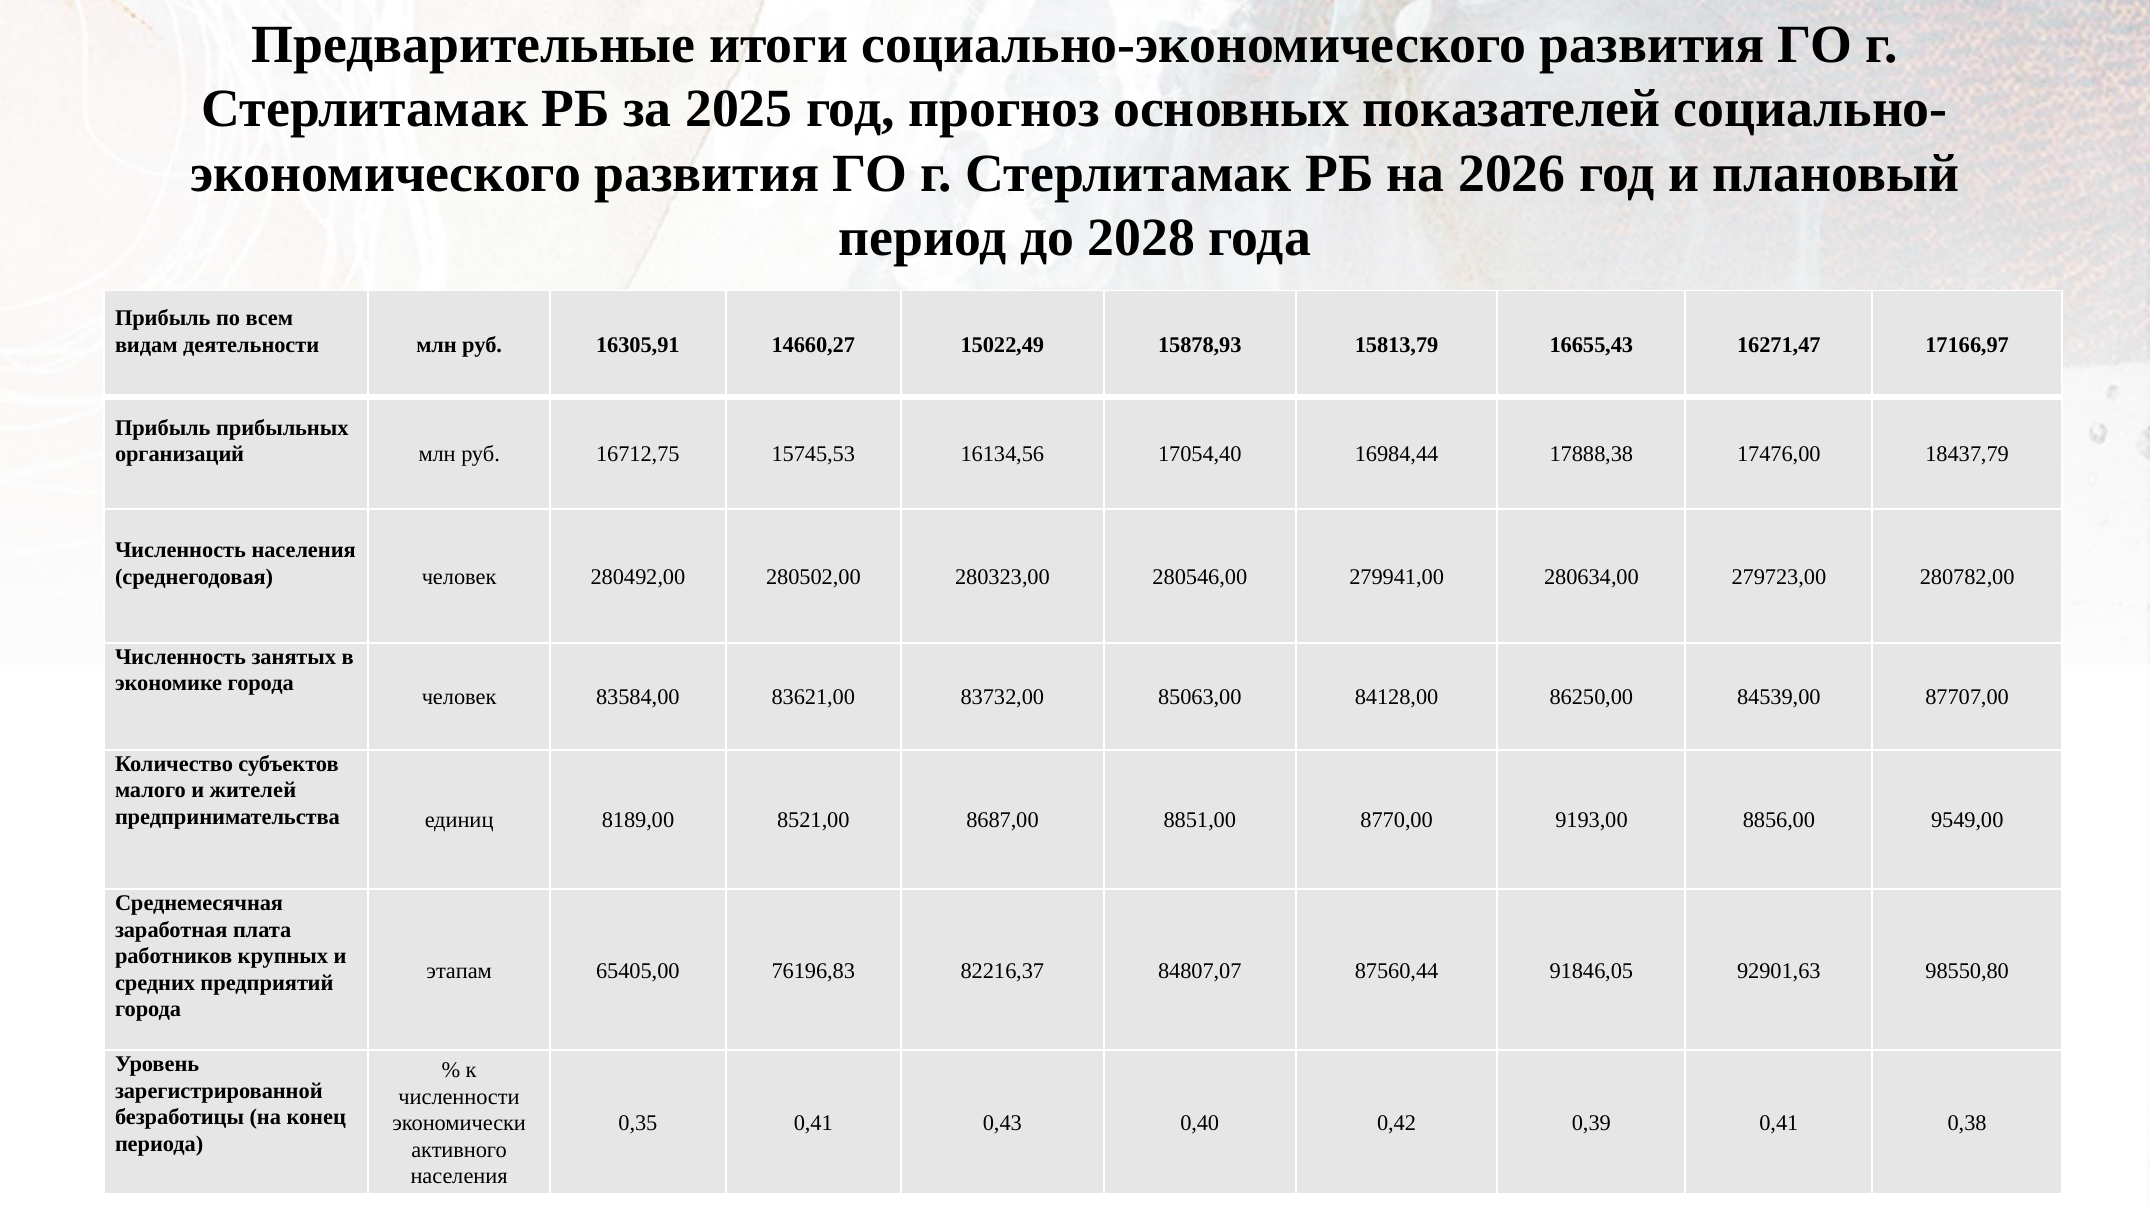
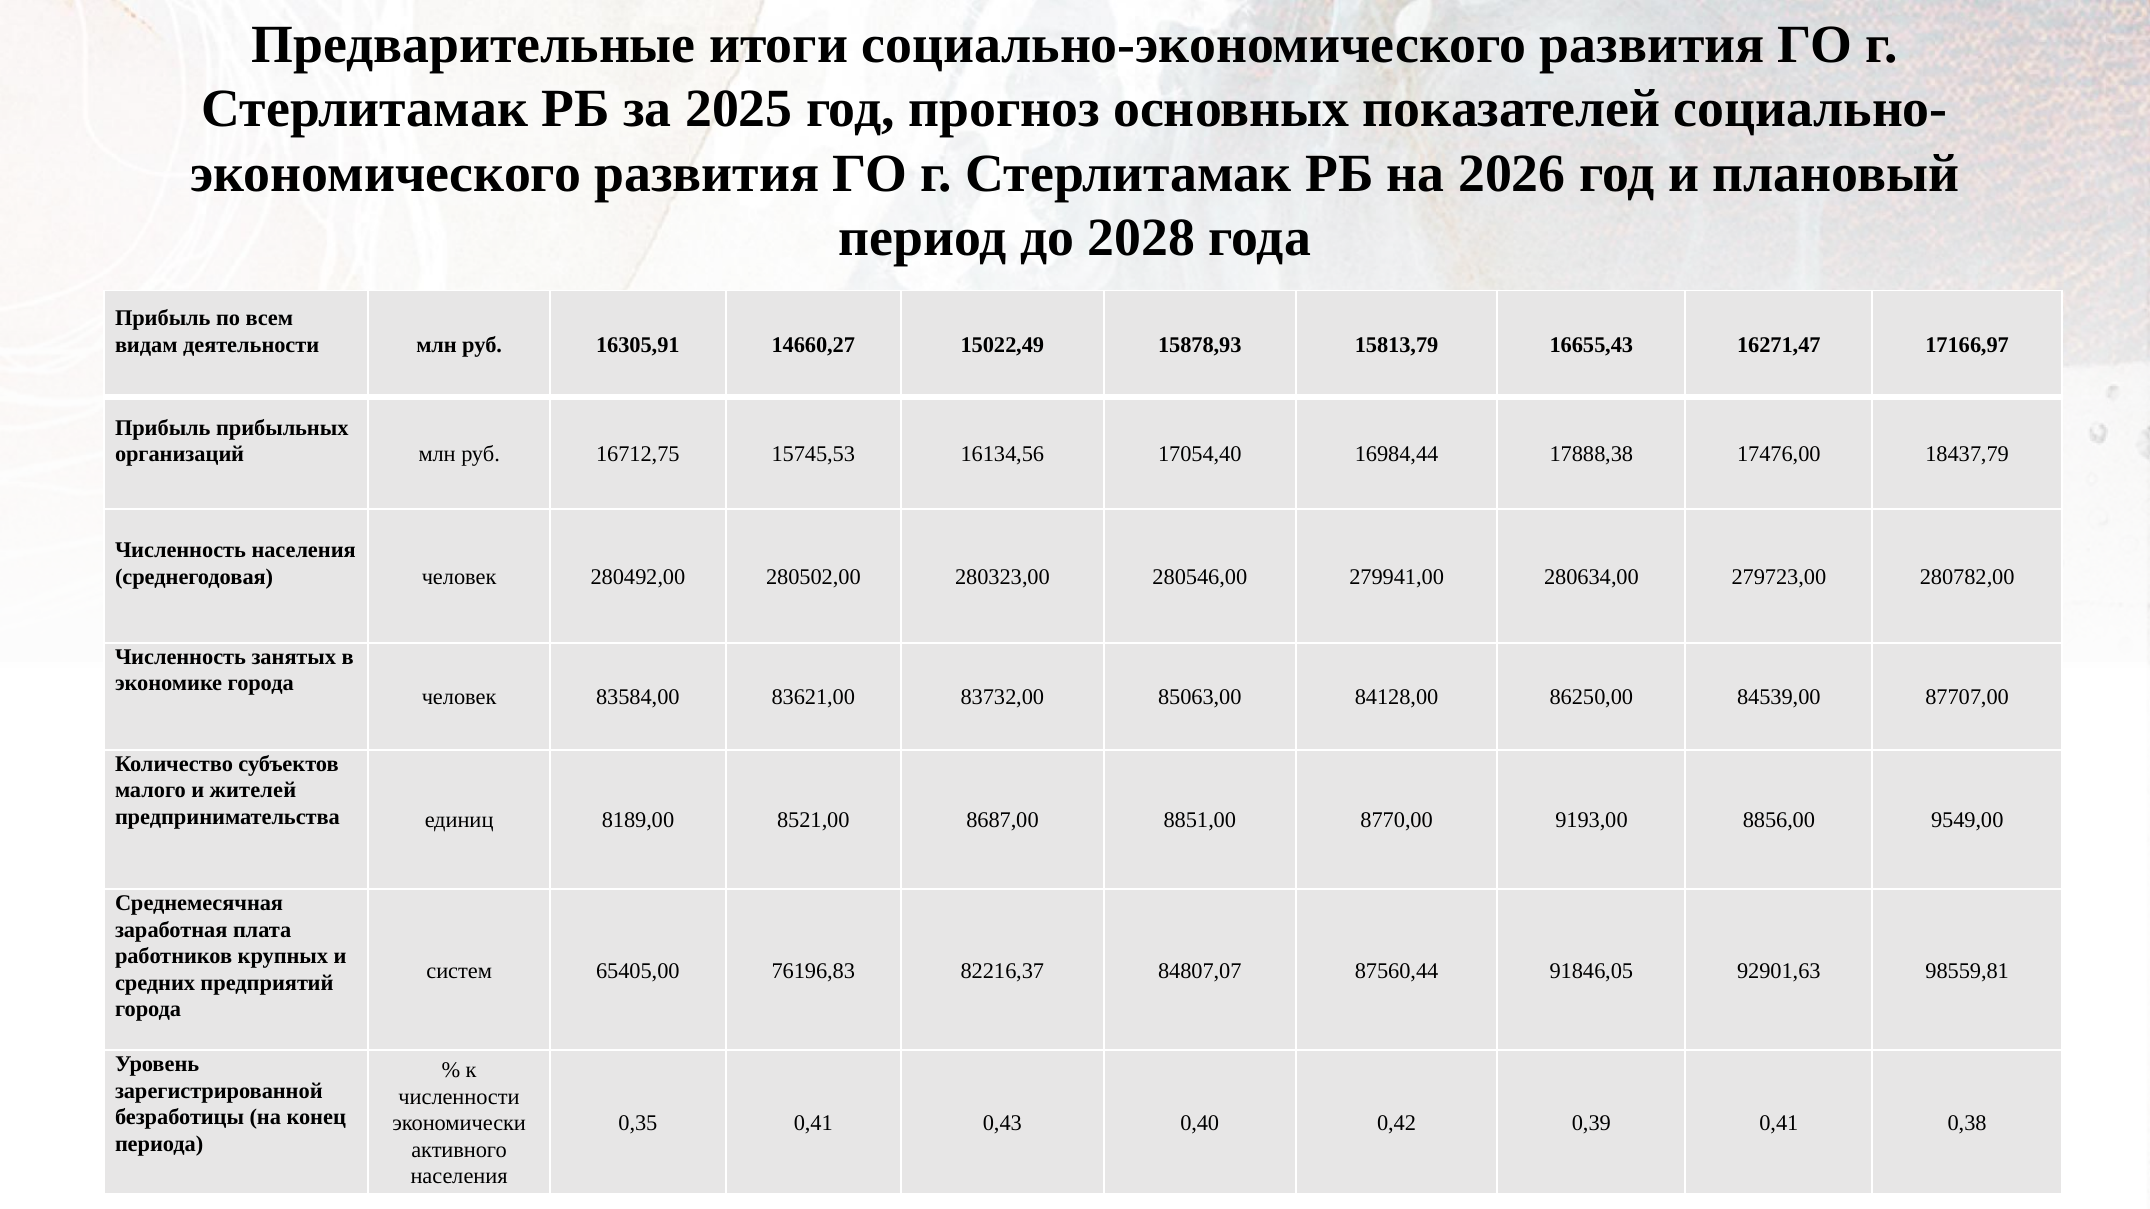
этапам: этапам -> систем (459, 971)
98550,80: 98550,80 -> 98559,81 (1967, 971)
